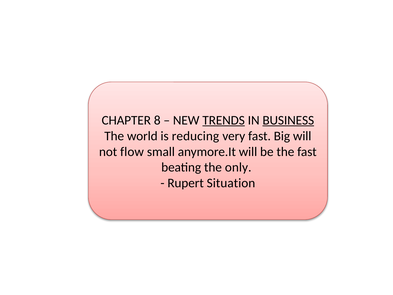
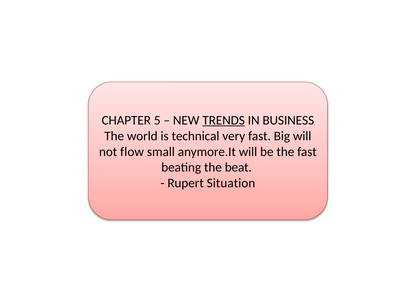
8: 8 -> 5 (157, 120)
BUSINESS underline: present -> none (288, 120)
reducing: reducing -> technical (196, 136)
only: only -> beat (238, 167)
